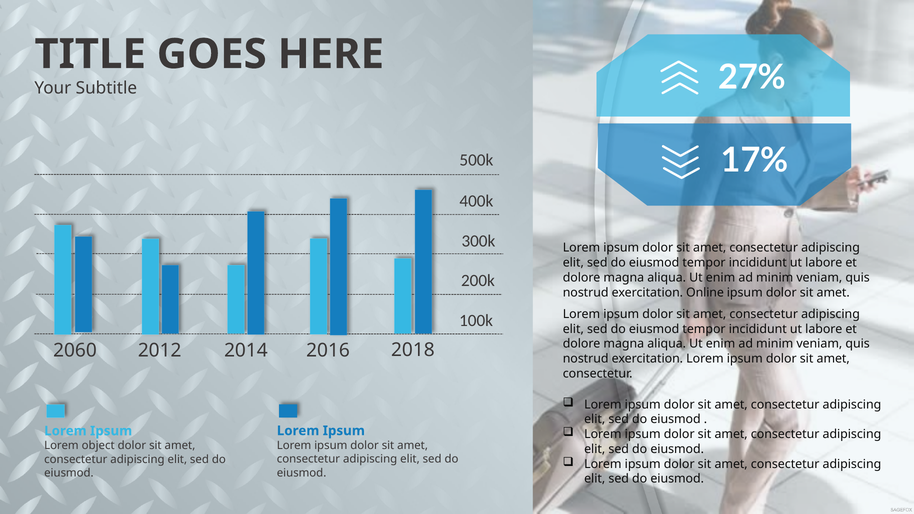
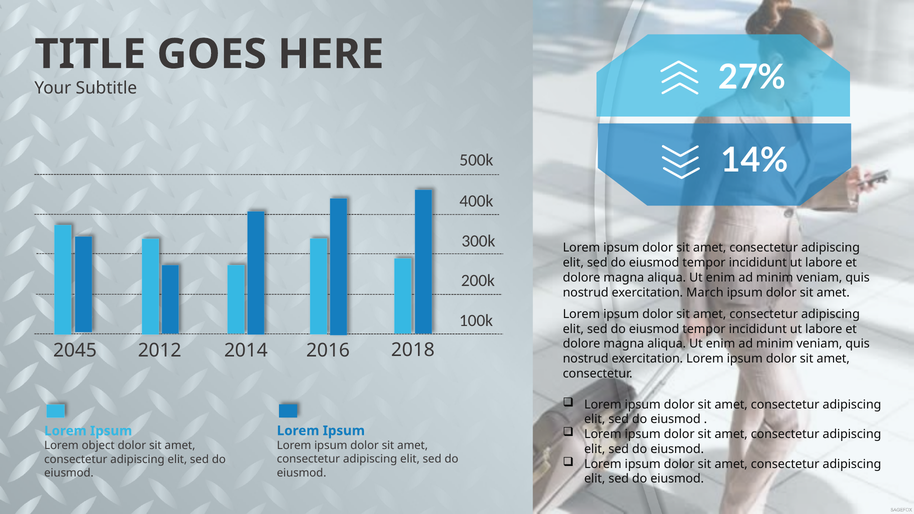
17%: 17% -> 14% (755, 160)
Online: Online -> March (705, 293)
2060: 2060 -> 2045 (75, 350)
